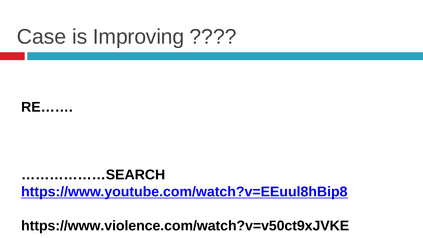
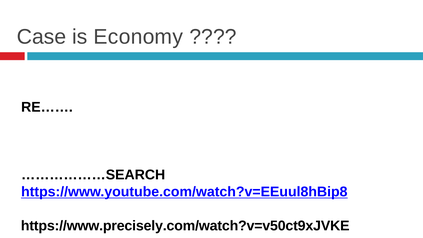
Improving: Improving -> Economy (138, 37)
https://www.violence.com/watch?v=v50ct9xJVKE: https://www.violence.com/watch?v=v50ct9xJVKE -> https://www.precisely.com/watch?v=v50ct9xJVKE (185, 226)
